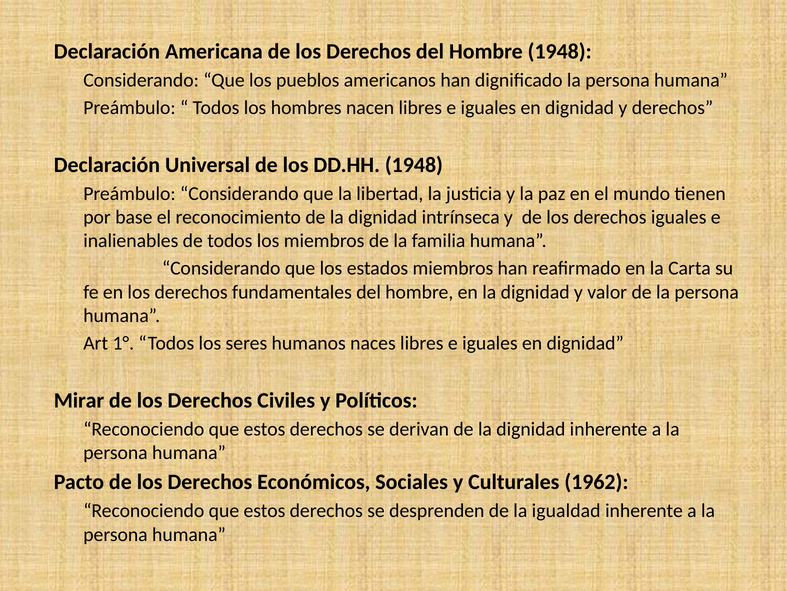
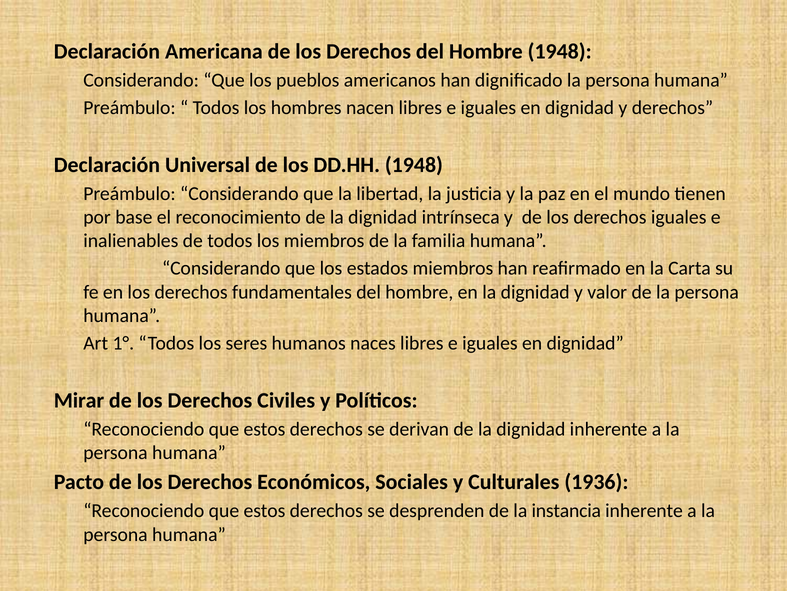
1962: 1962 -> 1936 (596, 482)
igualdad: igualdad -> instancia (566, 510)
